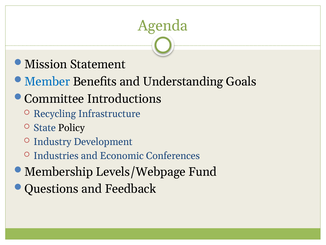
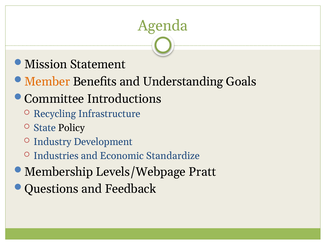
Member colour: blue -> orange (47, 81)
Conferences: Conferences -> Standardize (173, 155)
Fund: Fund -> Pratt (202, 171)
